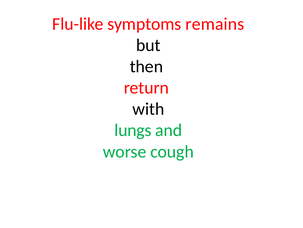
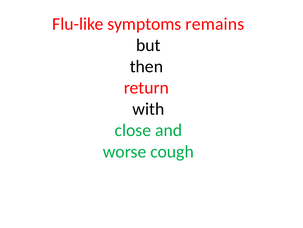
lungs: lungs -> close (133, 130)
